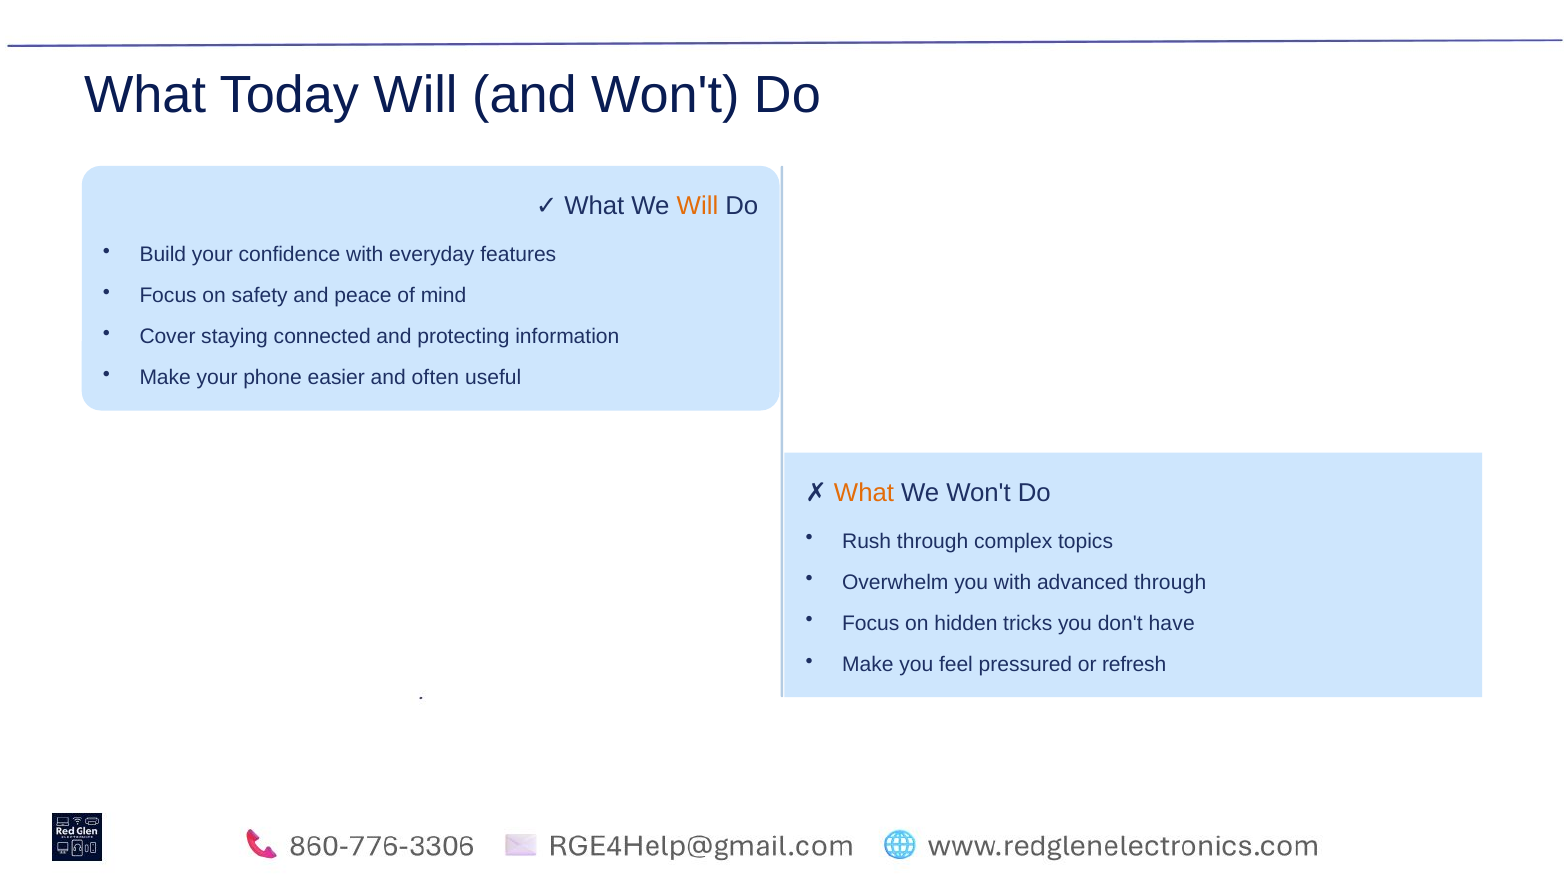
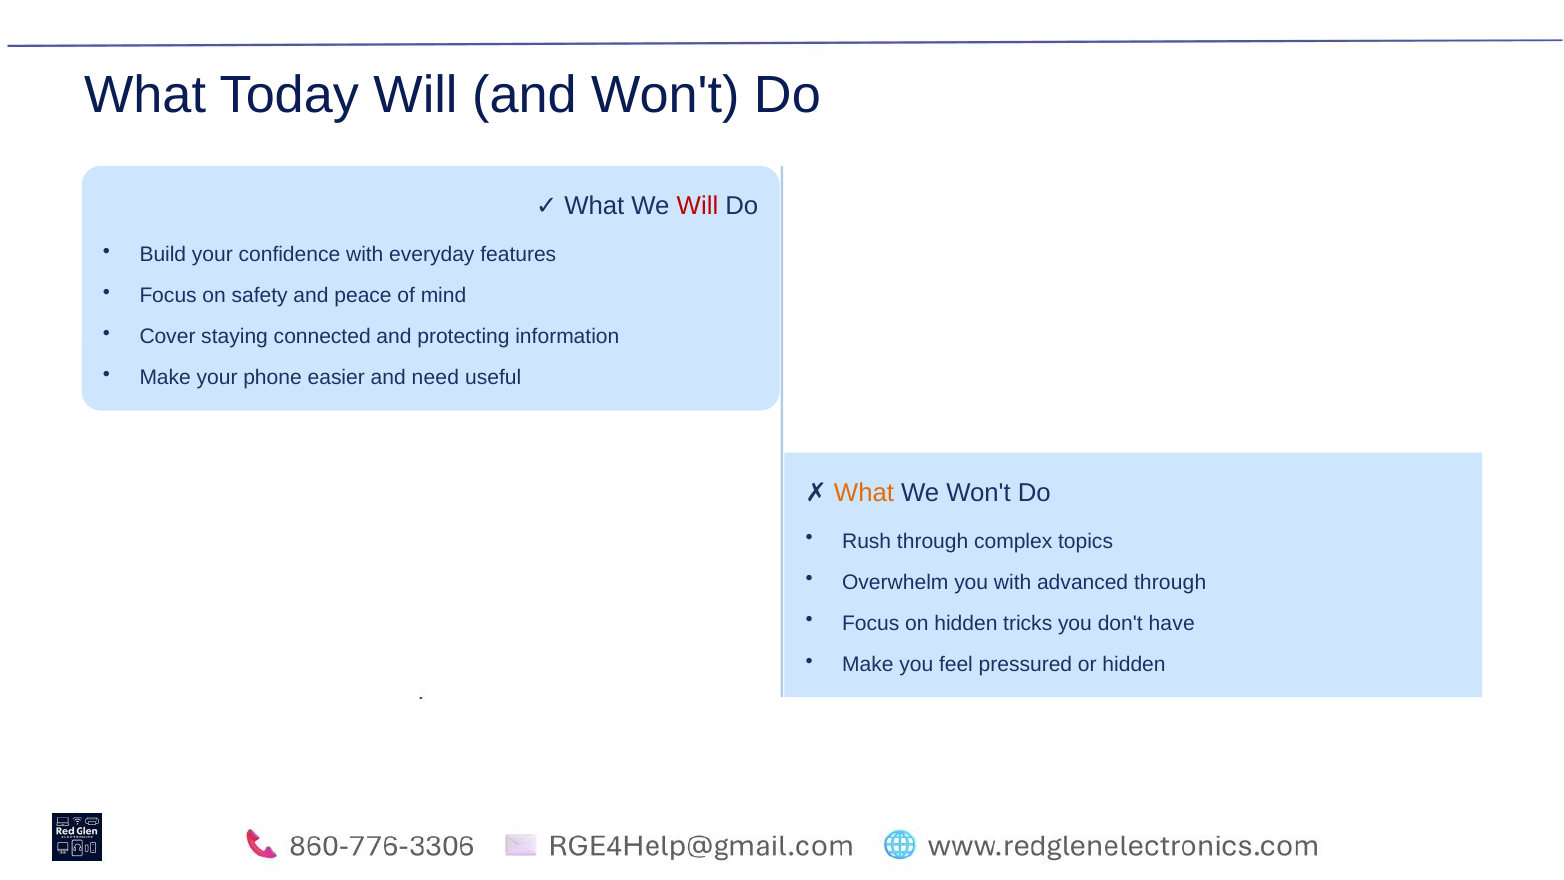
Will colour: orange -> red (697, 206)
often: often -> need (435, 378)
or refresh: refresh -> hidden (1134, 664)
